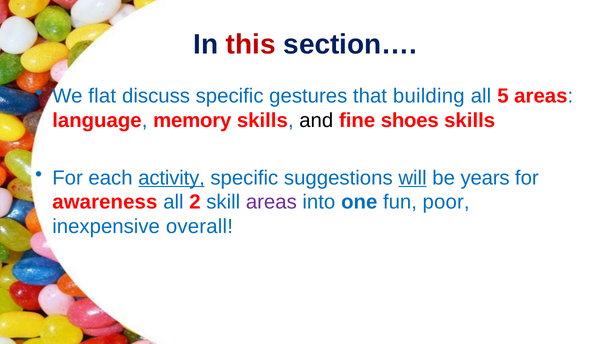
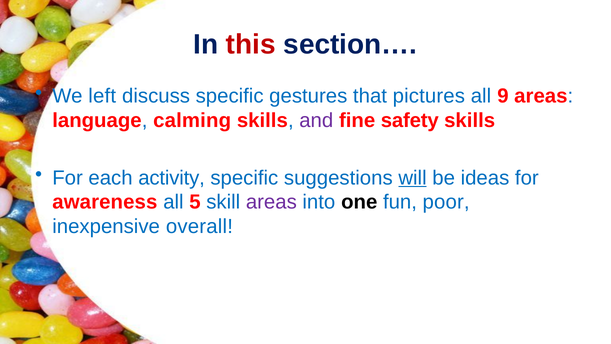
flat: flat -> left (102, 96)
building: building -> pictures (429, 96)
5: 5 -> 9 (503, 96)
memory: memory -> calming (192, 121)
and colour: black -> purple (316, 121)
shoes: shoes -> safety (410, 121)
activity underline: present -> none (172, 178)
years: years -> ideas (485, 178)
2: 2 -> 5 (195, 202)
one colour: blue -> black (359, 202)
